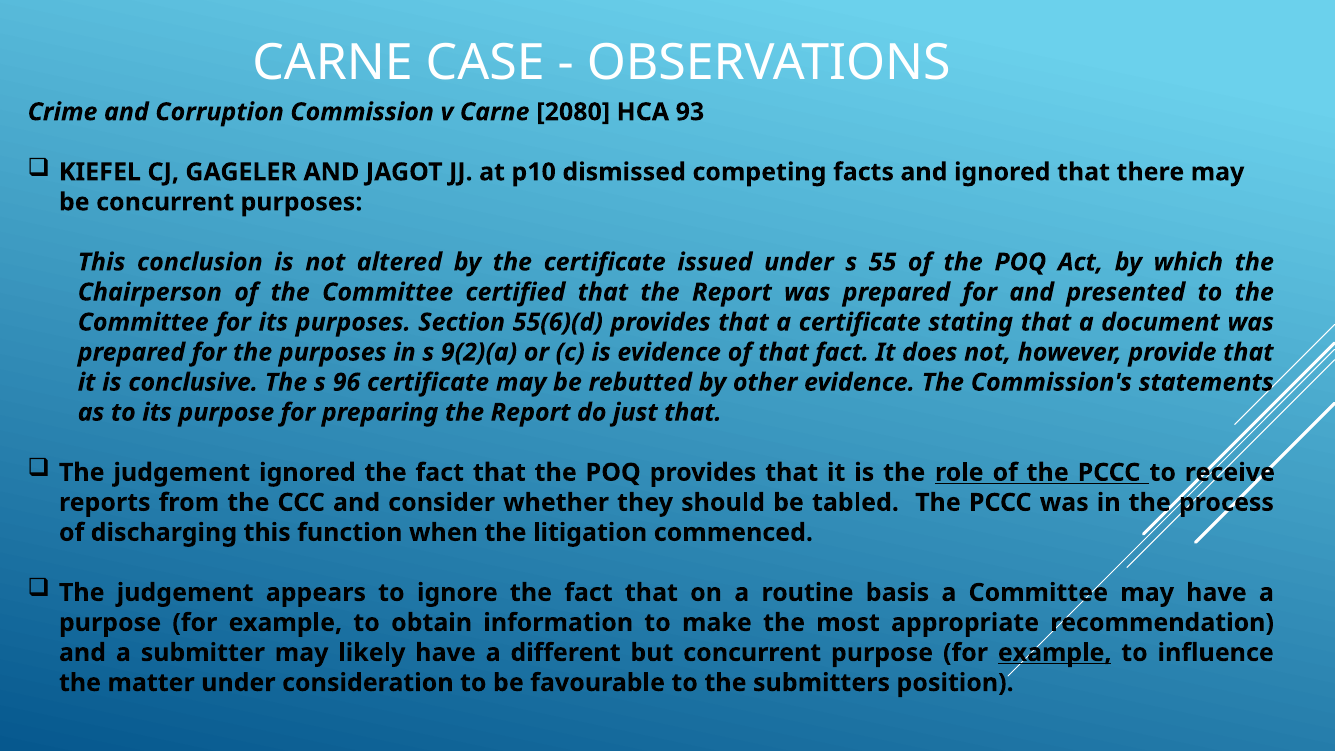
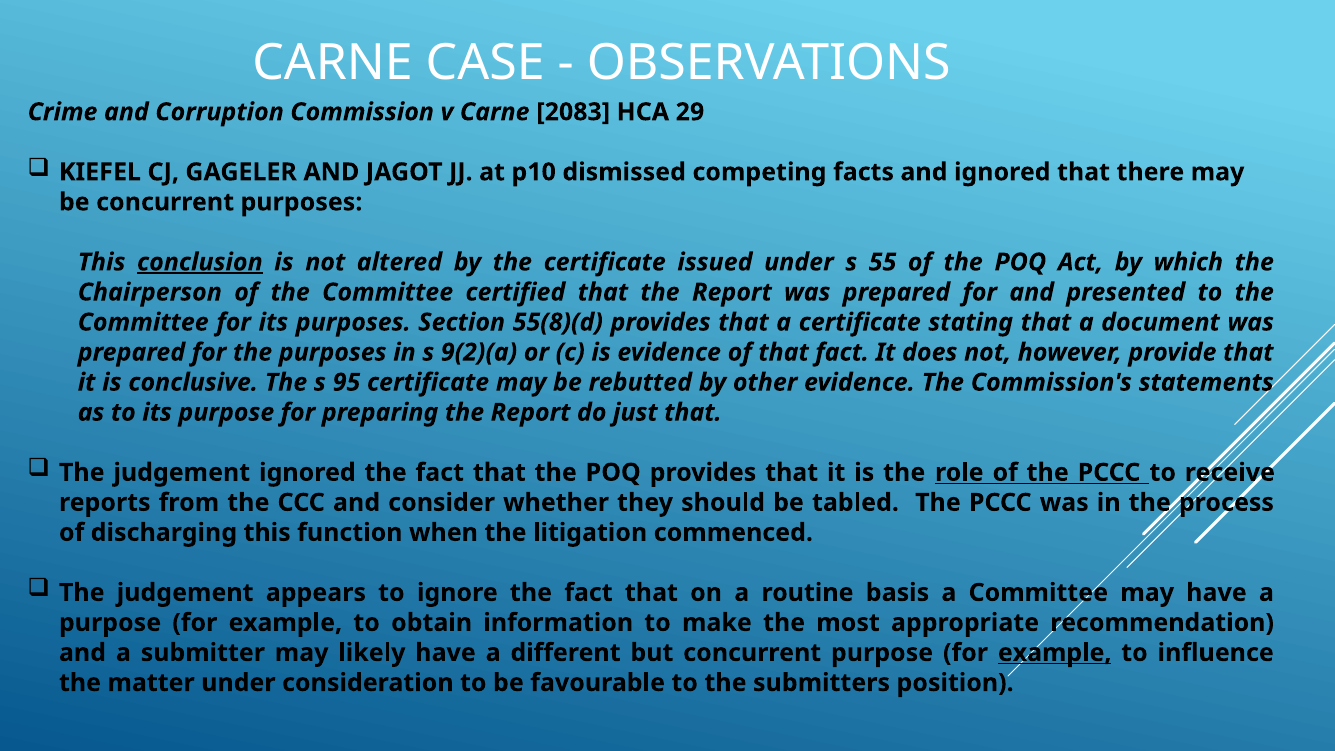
2080: 2080 -> 2083 (573, 112)
93: 93 -> 29 (690, 112)
conclusion underline: none -> present (200, 262)
55(6)(d: 55(6)(d -> 55(8)(d (558, 322)
96: 96 -> 95 (346, 382)
